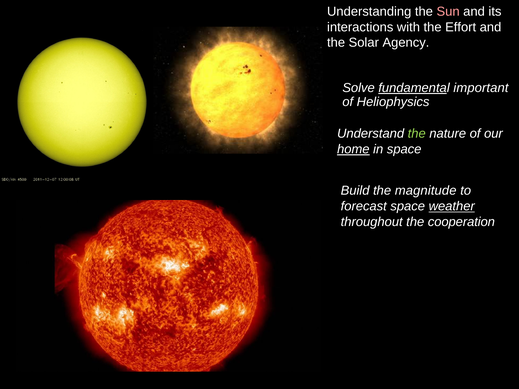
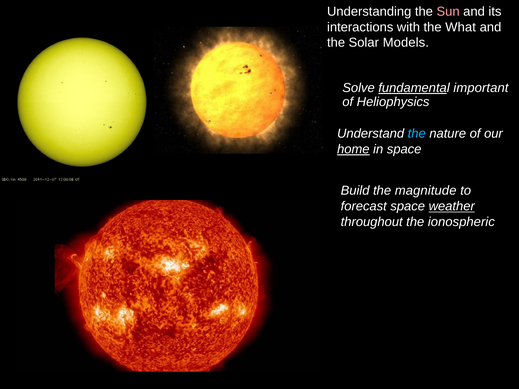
Effort: Effort -> What (461, 27)
Agency: Agency -> Models (406, 43)
the colour: light green -> light blue (417, 134)
cooperation: cooperation -> ionospheric (461, 222)
